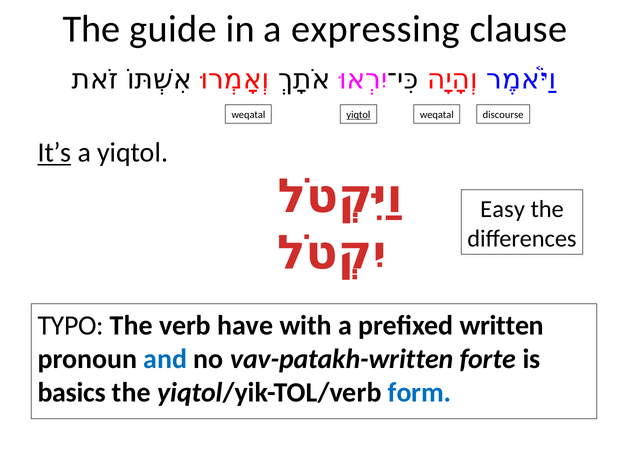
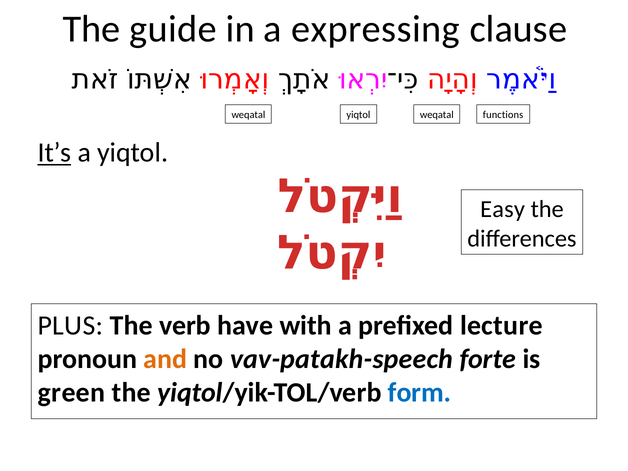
yiqtol underline: present -> none (358, 115)
discourse: discourse -> functions (503, 115)
TYPO: TYPO -> PLUS (70, 325)
written: written -> lecture (501, 325)
and colour: blue -> orange (165, 359)
vav-patakh-written: vav-patakh-written -> vav-patakh-speech (342, 359)
basics: basics -> green (72, 392)
